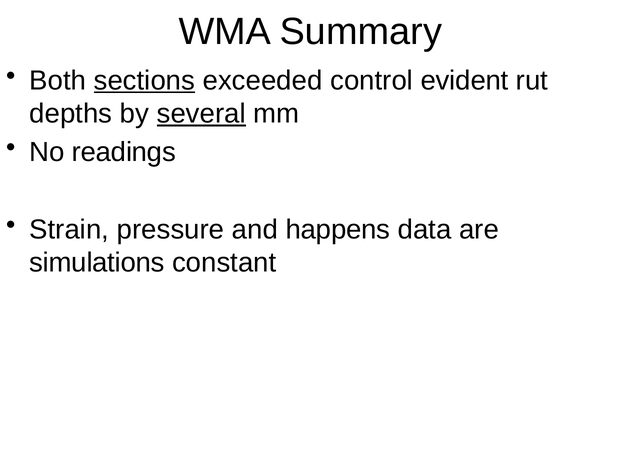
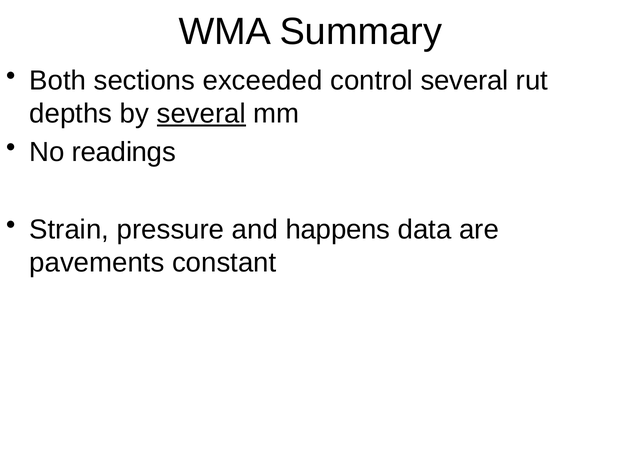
sections underline: present -> none (144, 80)
control evident: evident -> several (465, 80)
simulations: simulations -> pavements (97, 263)
